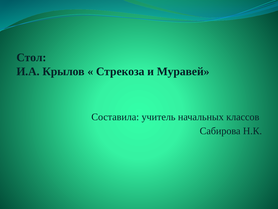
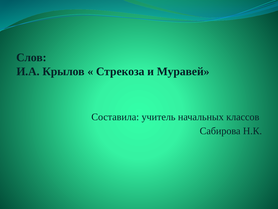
Стол: Стол -> Слов (31, 57)
